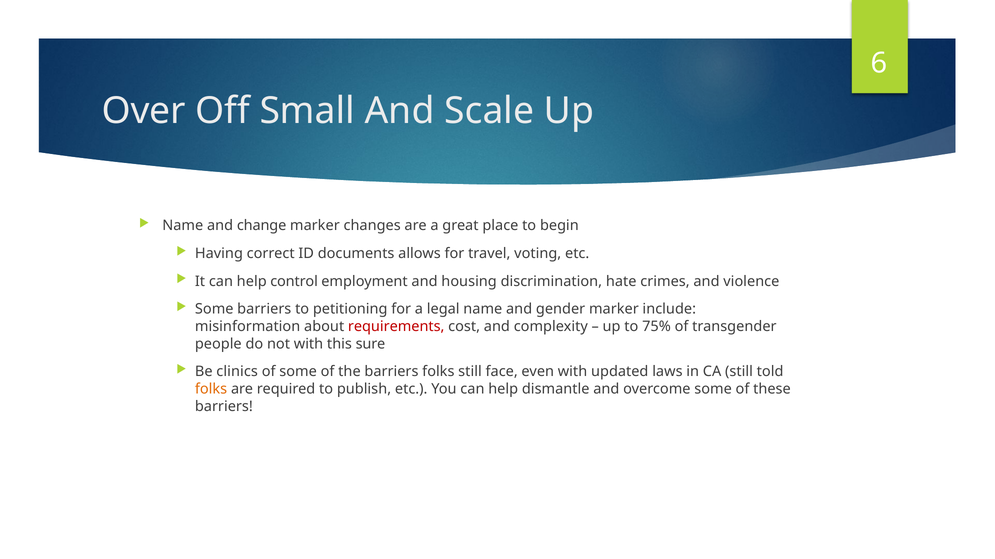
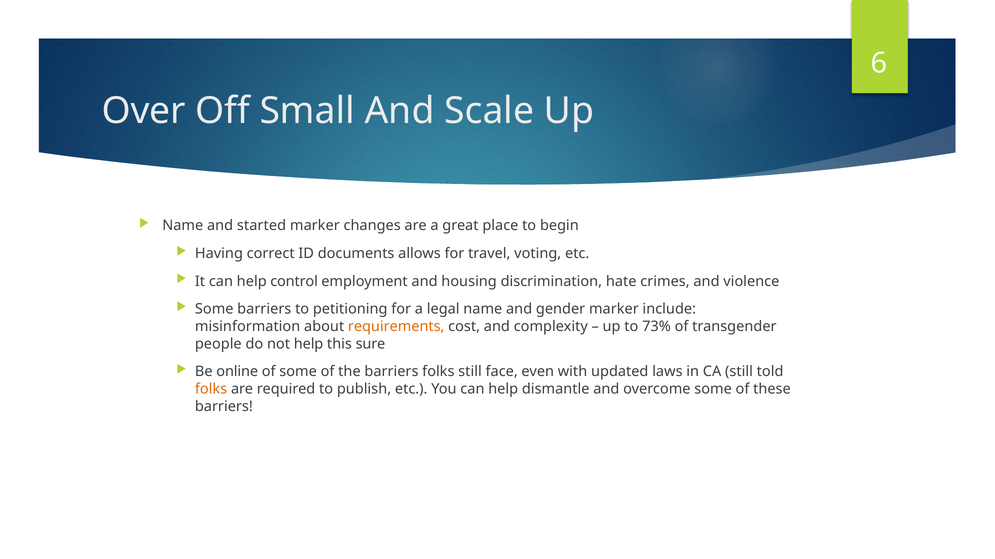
change: change -> started (262, 226)
requirements colour: red -> orange (396, 327)
75%: 75% -> 73% (656, 327)
not with: with -> help (309, 344)
clinics: clinics -> online (237, 372)
